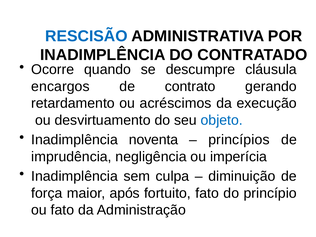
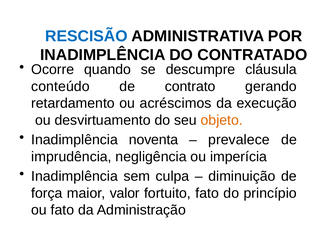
encargos: encargos -> conteúdo (60, 86)
objeto colour: blue -> orange (222, 120)
princípios: princípios -> prevalece (239, 140)
após: após -> valor (125, 193)
